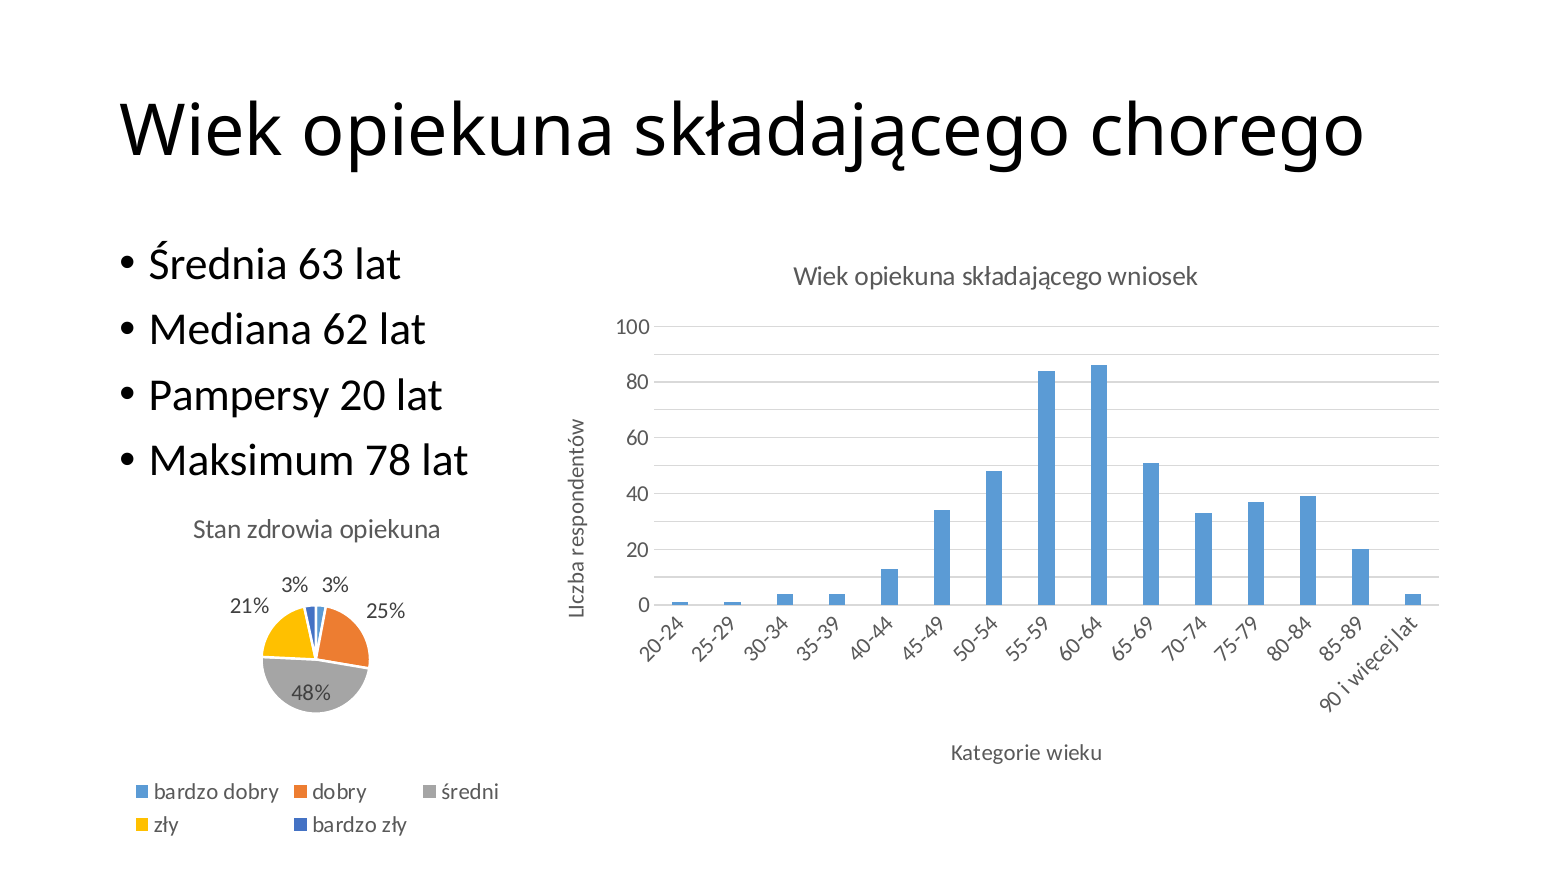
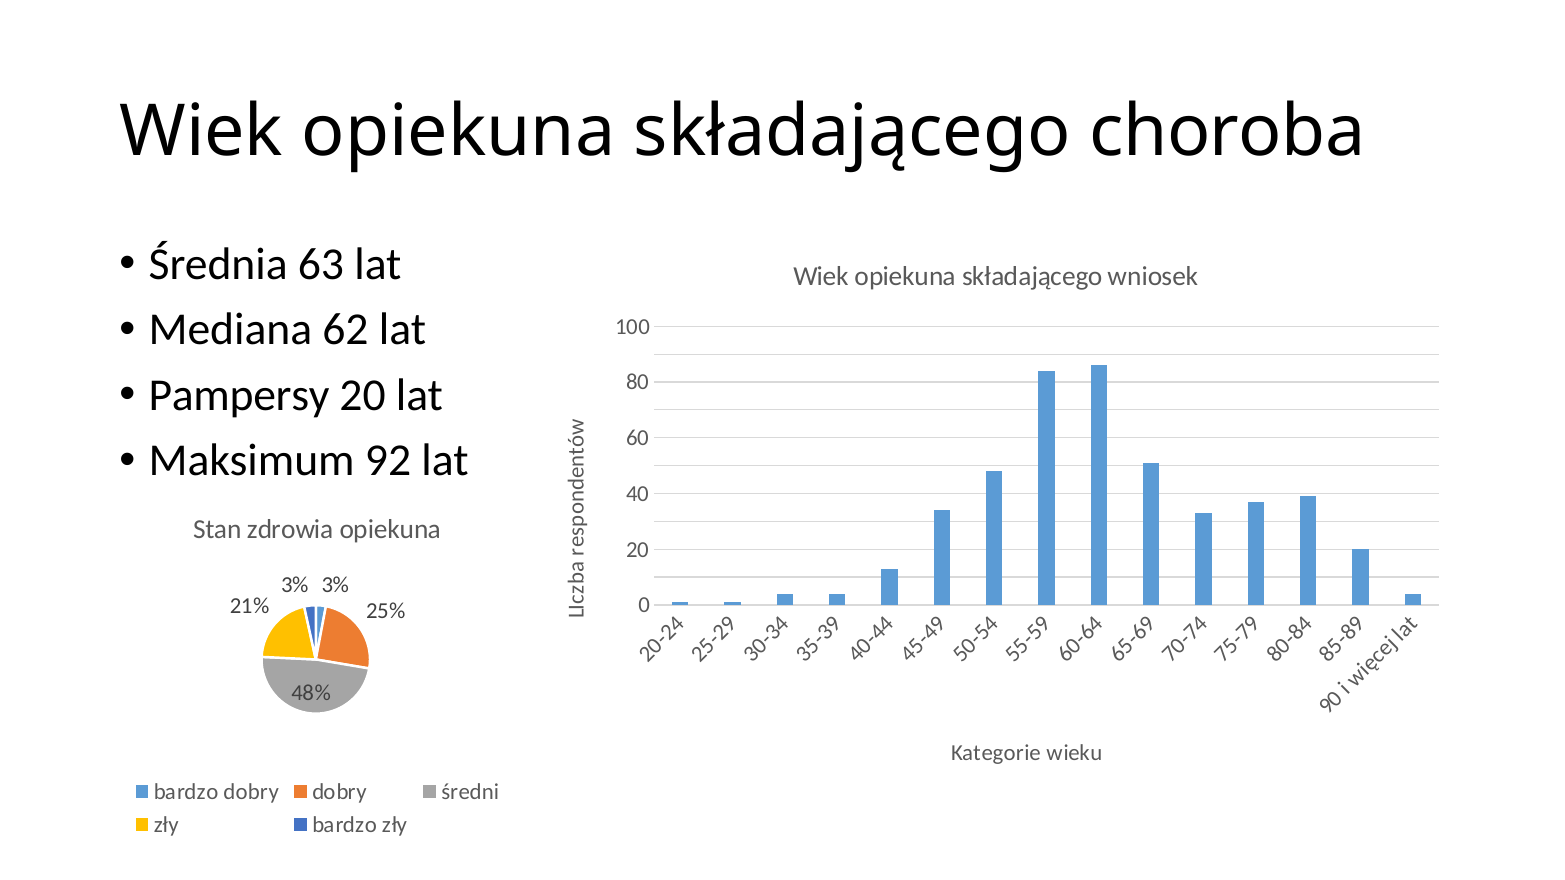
chorego: chorego -> choroba (1228, 131)
78: 78 -> 92 (388, 461)
